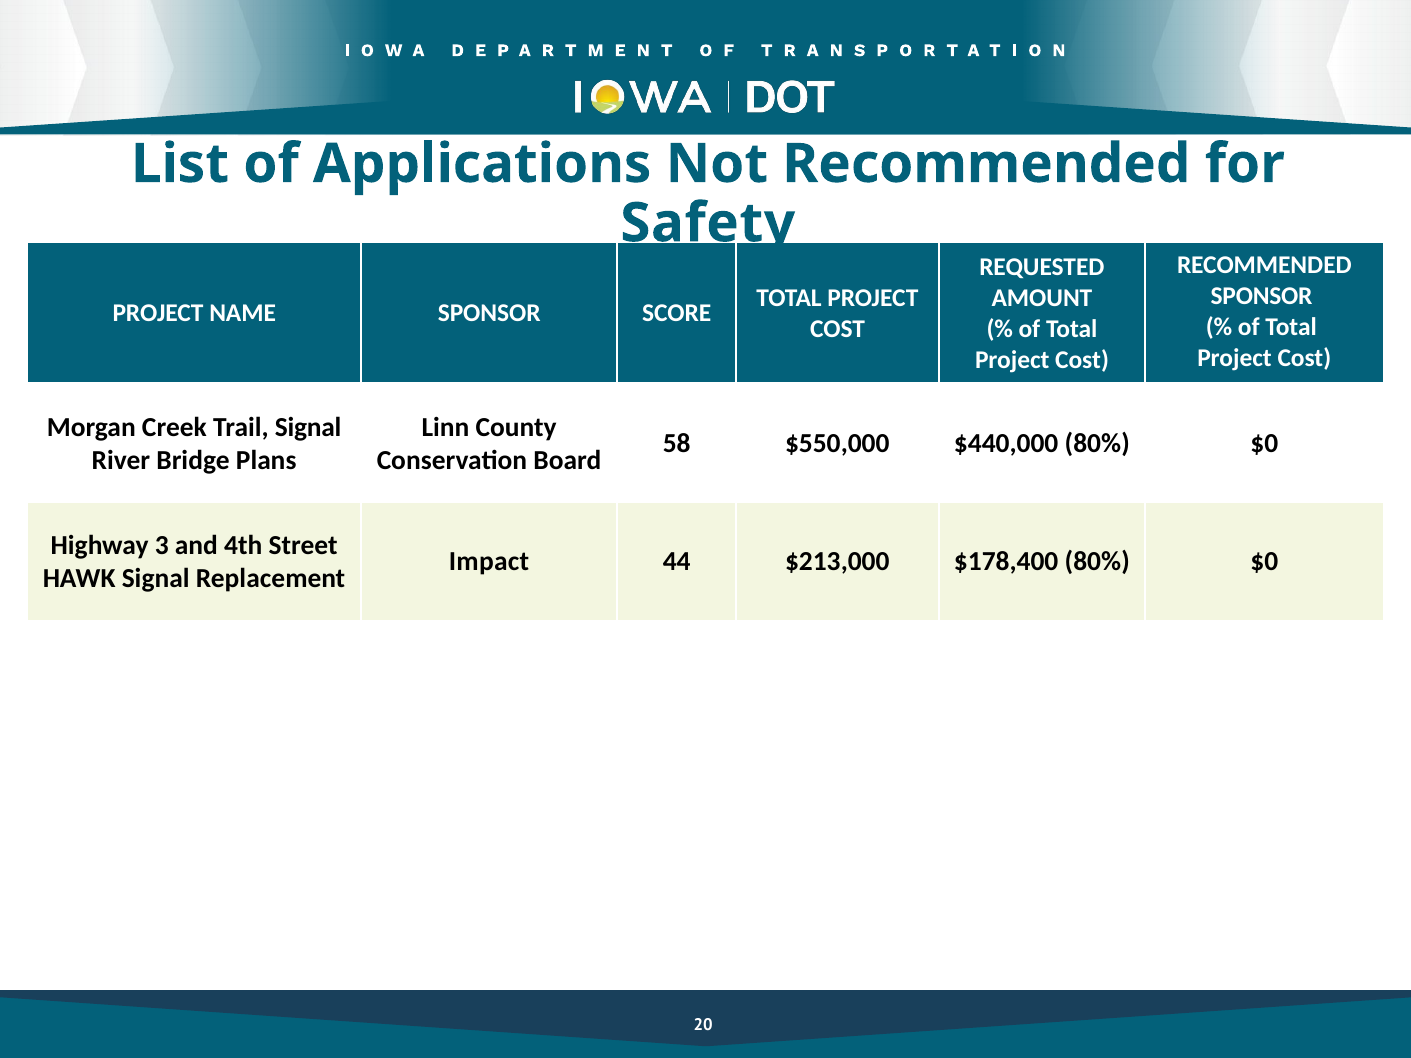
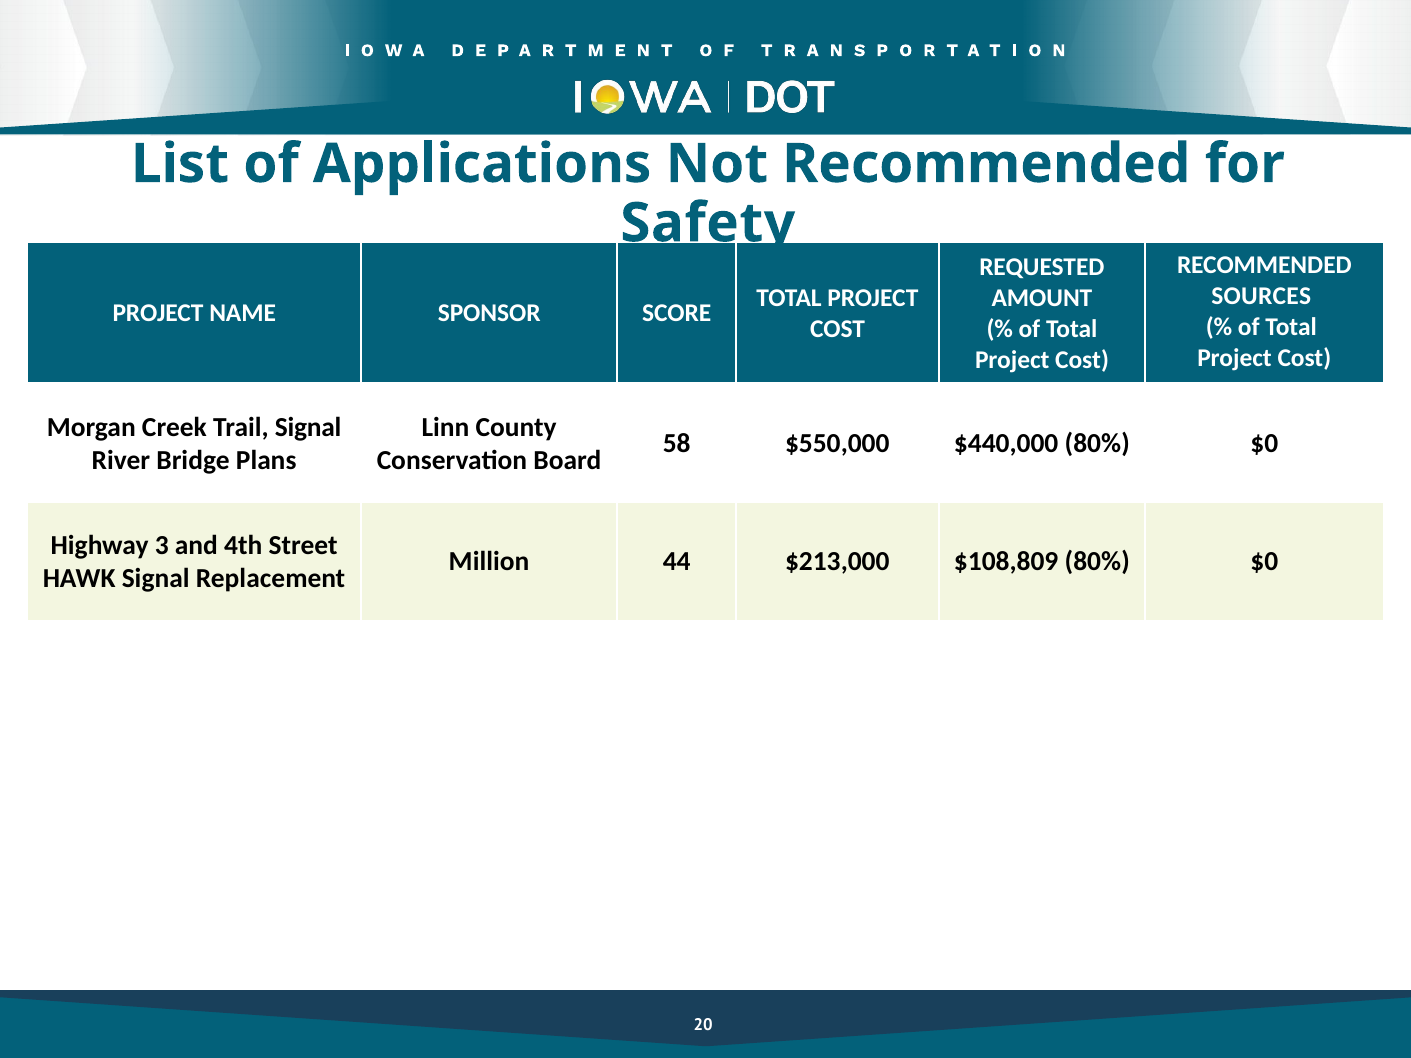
SPONSOR: SPONSOR -> SOURCES (1261, 296)
Impact: Impact -> Million (489, 562)
$178,400: $178,400 -> $108,809 (1006, 562)
